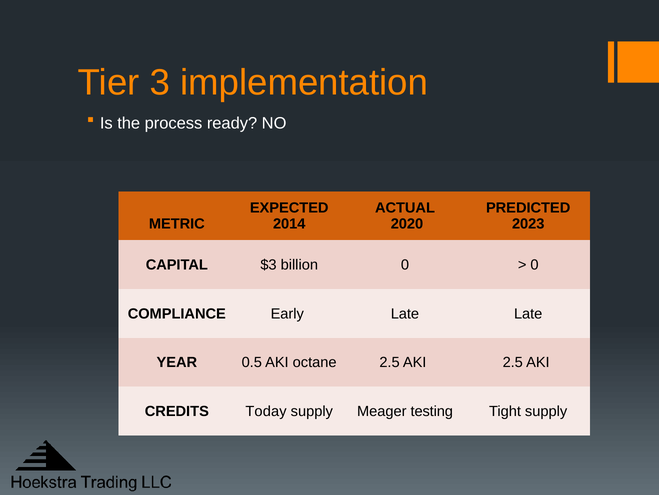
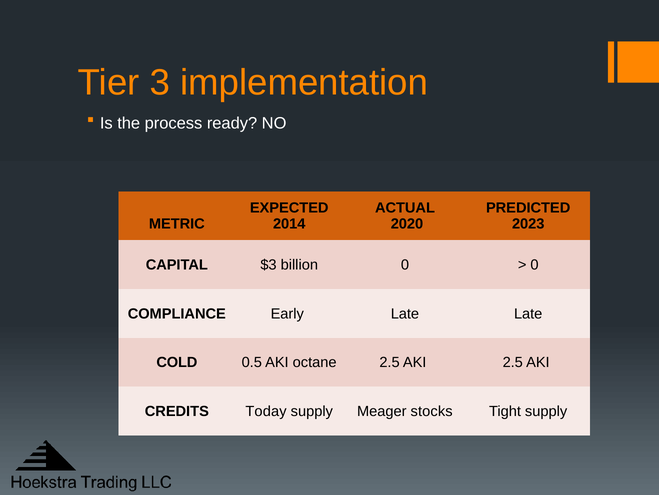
YEAR: YEAR -> COLD (177, 362)
testing: testing -> stocks (432, 411)
